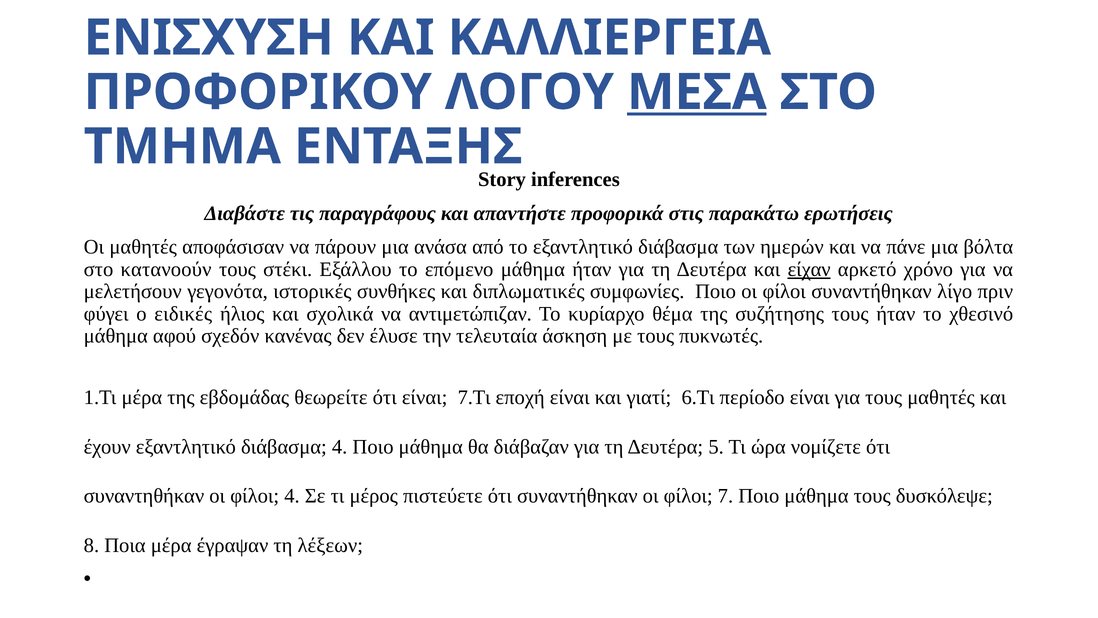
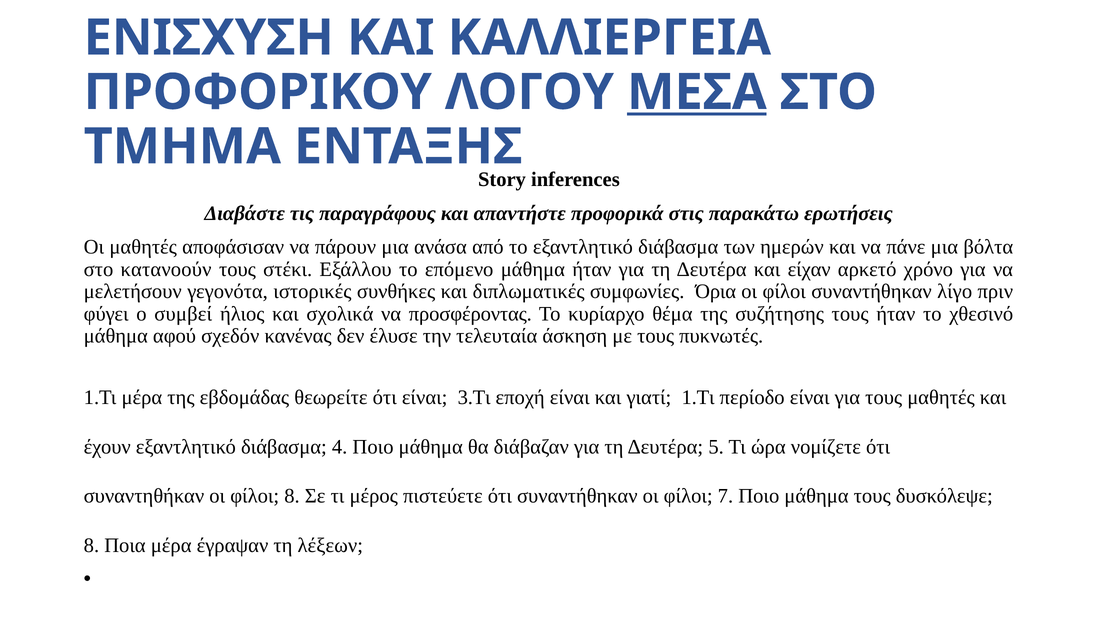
είχαν underline: present -> none (809, 269)
συμφωνίες Ποιο: Ποιο -> Όρια (716, 291)
ειδικές: ειδικές -> συμβεί (183, 314)
αντιμετώπιζαν: αντιμετώπιζαν -> προσφέροντας (470, 314)
7.Τι: 7.Τι -> 3.Τι (474, 397)
γιατί 6.Τι: 6.Τι -> 1.Τι (698, 397)
φίλοι 4: 4 -> 8 (292, 496)
